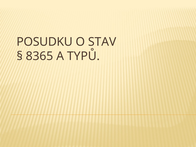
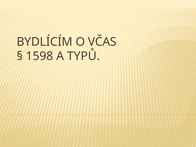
POSUDKU: POSUDKU -> BYDLÍCÍM (45, 42)
STAV: STAV -> VČAS (102, 42)
8365: 8365 -> 1598 (40, 56)
